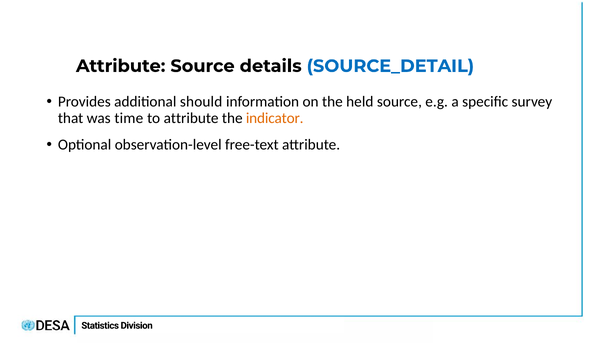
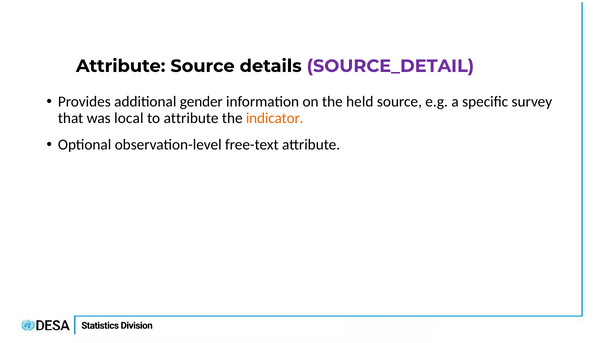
SOURCE_DETAIL colour: blue -> purple (390, 66)
should: should -> gender (201, 102)
time: time -> local (129, 118)
